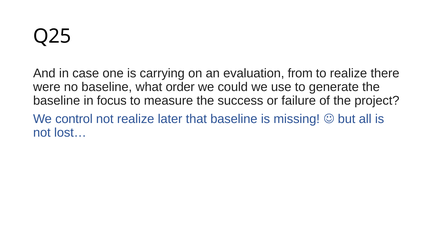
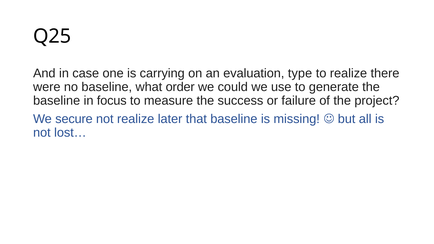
from: from -> type (300, 73)
control: control -> secure (74, 119)
